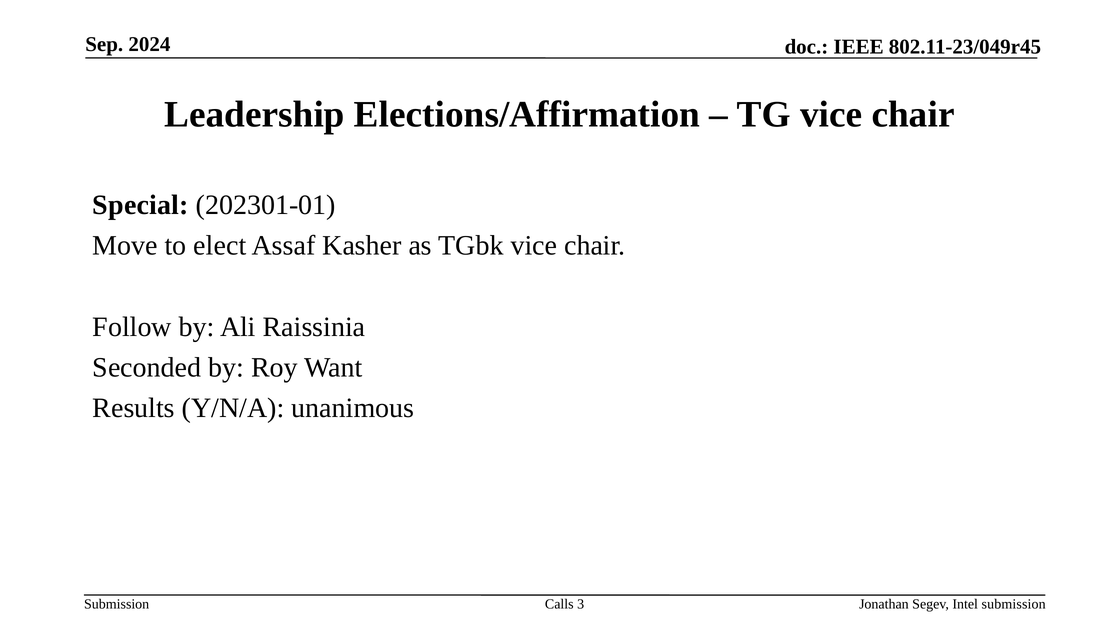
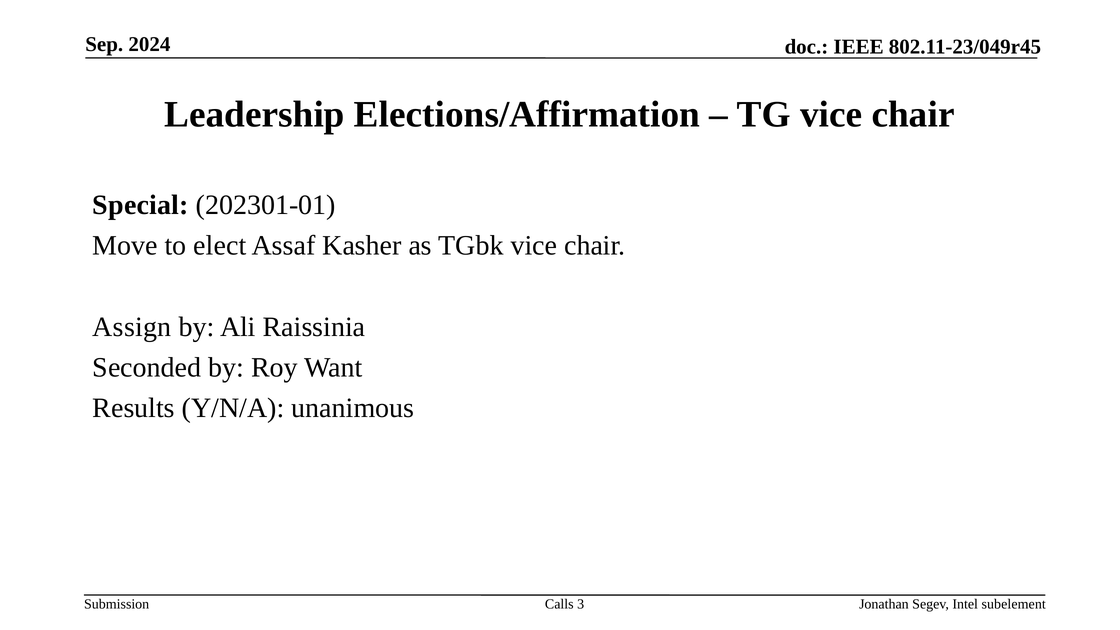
Follow: Follow -> Assign (132, 327)
Intel submission: submission -> subelement (1014, 604)
